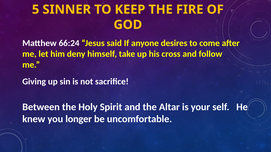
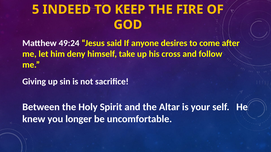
SINNER: SINNER -> INDEED (67, 10)
66:24: 66:24 -> 49:24 (69, 43)
